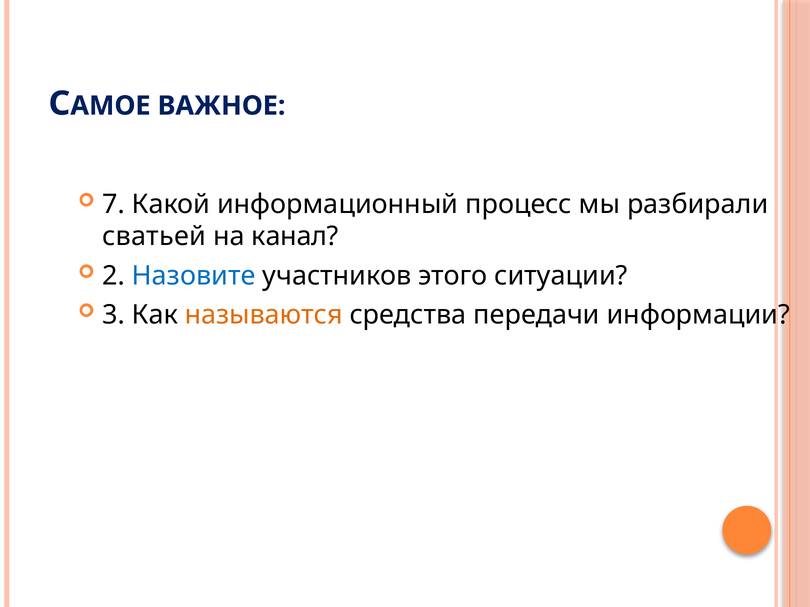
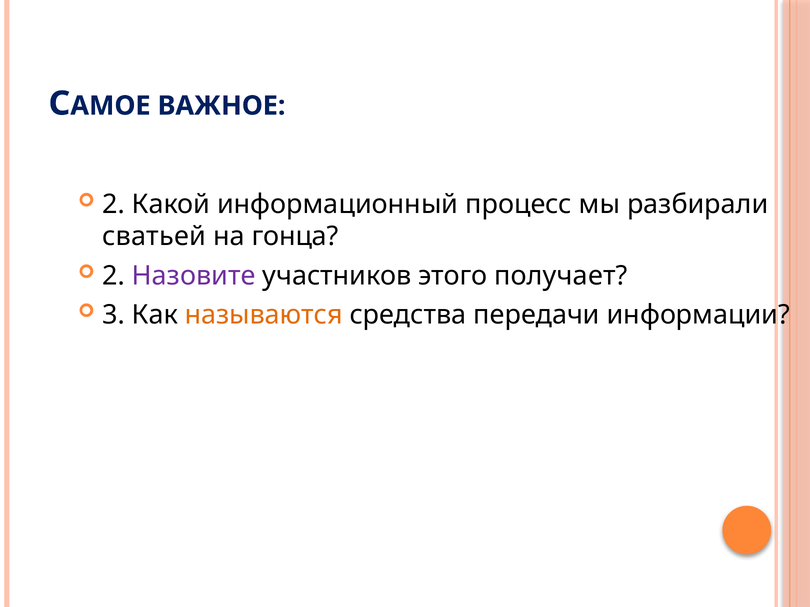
7: 7 -> 2 (114, 204)
канал: канал -> гонца (295, 237)
Назовите colour: blue -> purple (194, 276)
ситуации: ситуации -> получает (561, 276)
